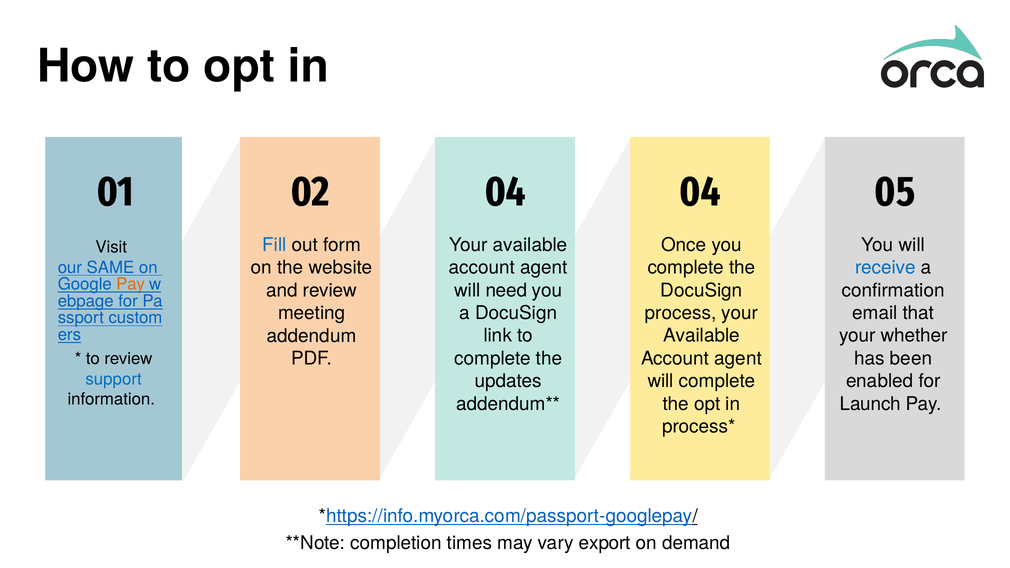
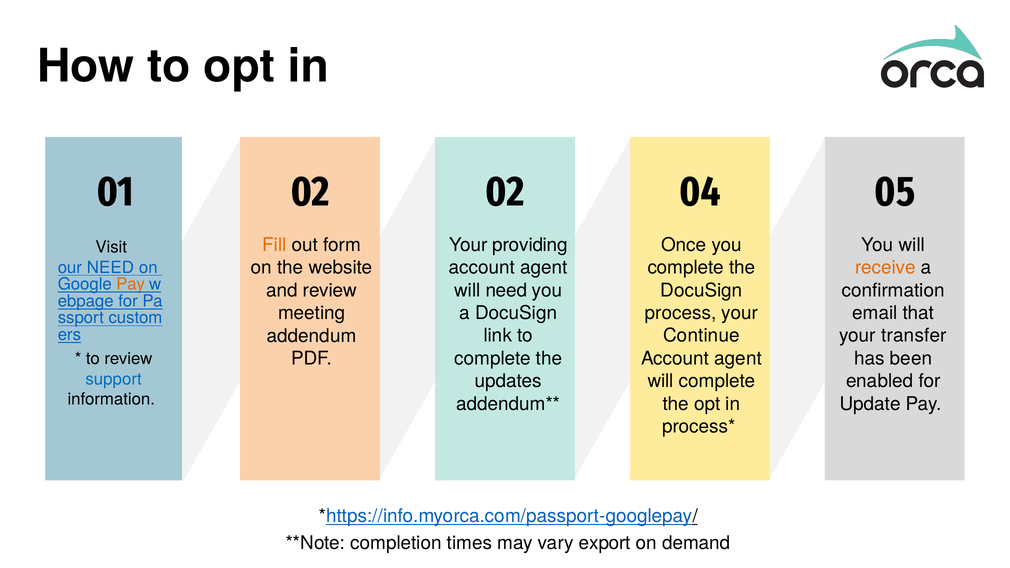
02 04: 04 -> 02 (505, 192)
available: available -> providing (530, 245)
Fill colour: blue -> orange (274, 245)
receive colour: blue -> orange (885, 268)
our SAME: SAME -> NEED (110, 268)
Available: Available -> Continue (701, 336)
whether: whether -> transfer (914, 336)
Launch: Launch -> Update (870, 404)
